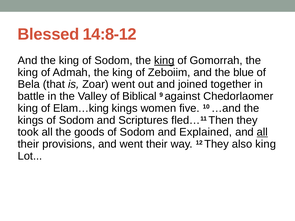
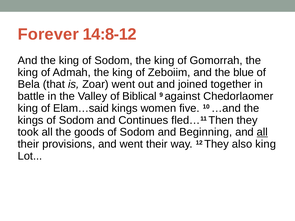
Blessed: Blessed -> Forever (48, 34)
king underline: present -> none (164, 61)
Elam…king: Elam…king -> Elam…said (81, 108)
Scriptures: Scriptures -> Continues (143, 120)
Explained: Explained -> Beginning (206, 132)
